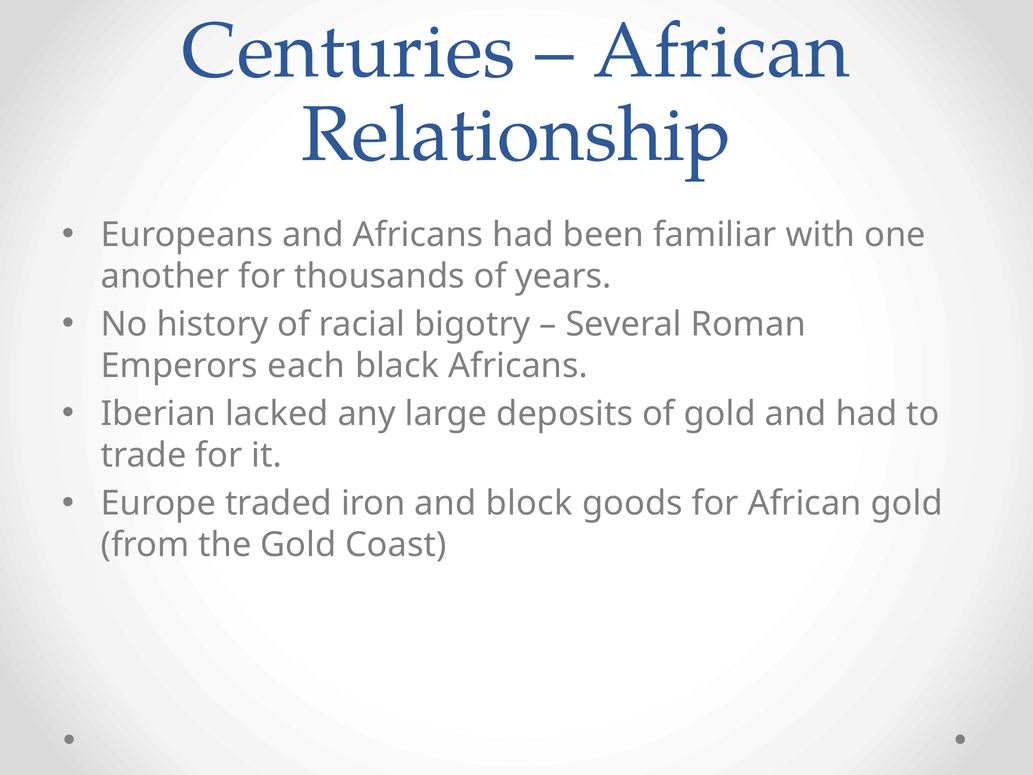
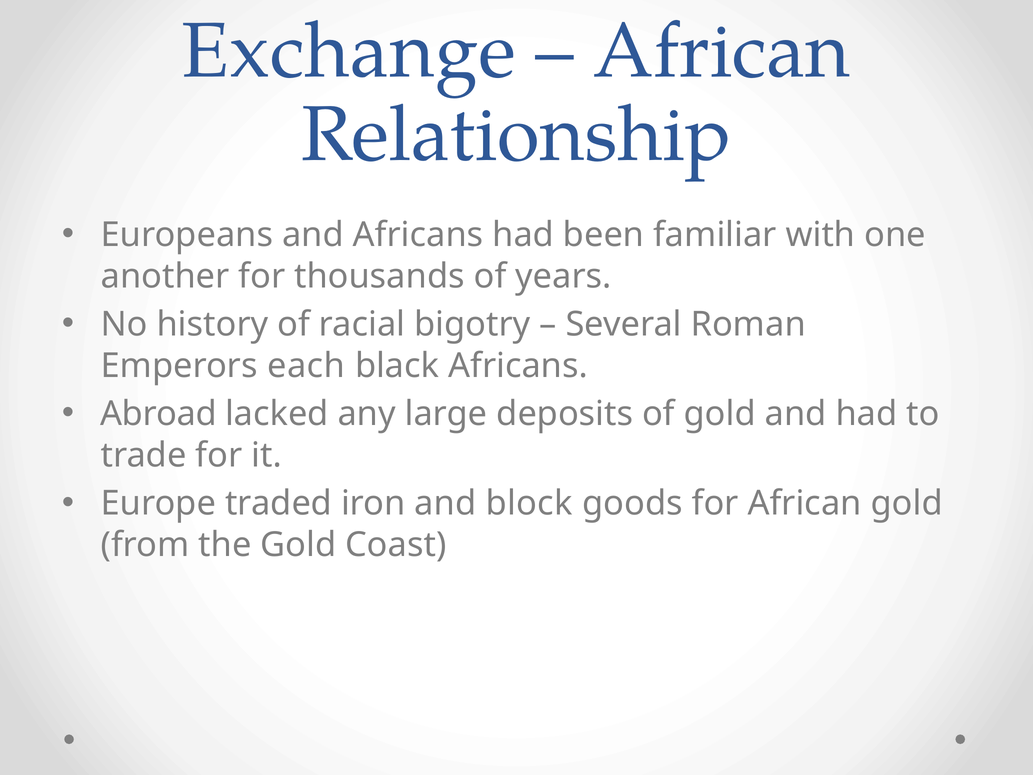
Centuries: Centuries -> Exchange (349, 51)
Iberian: Iberian -> Abroad (159, 414)
